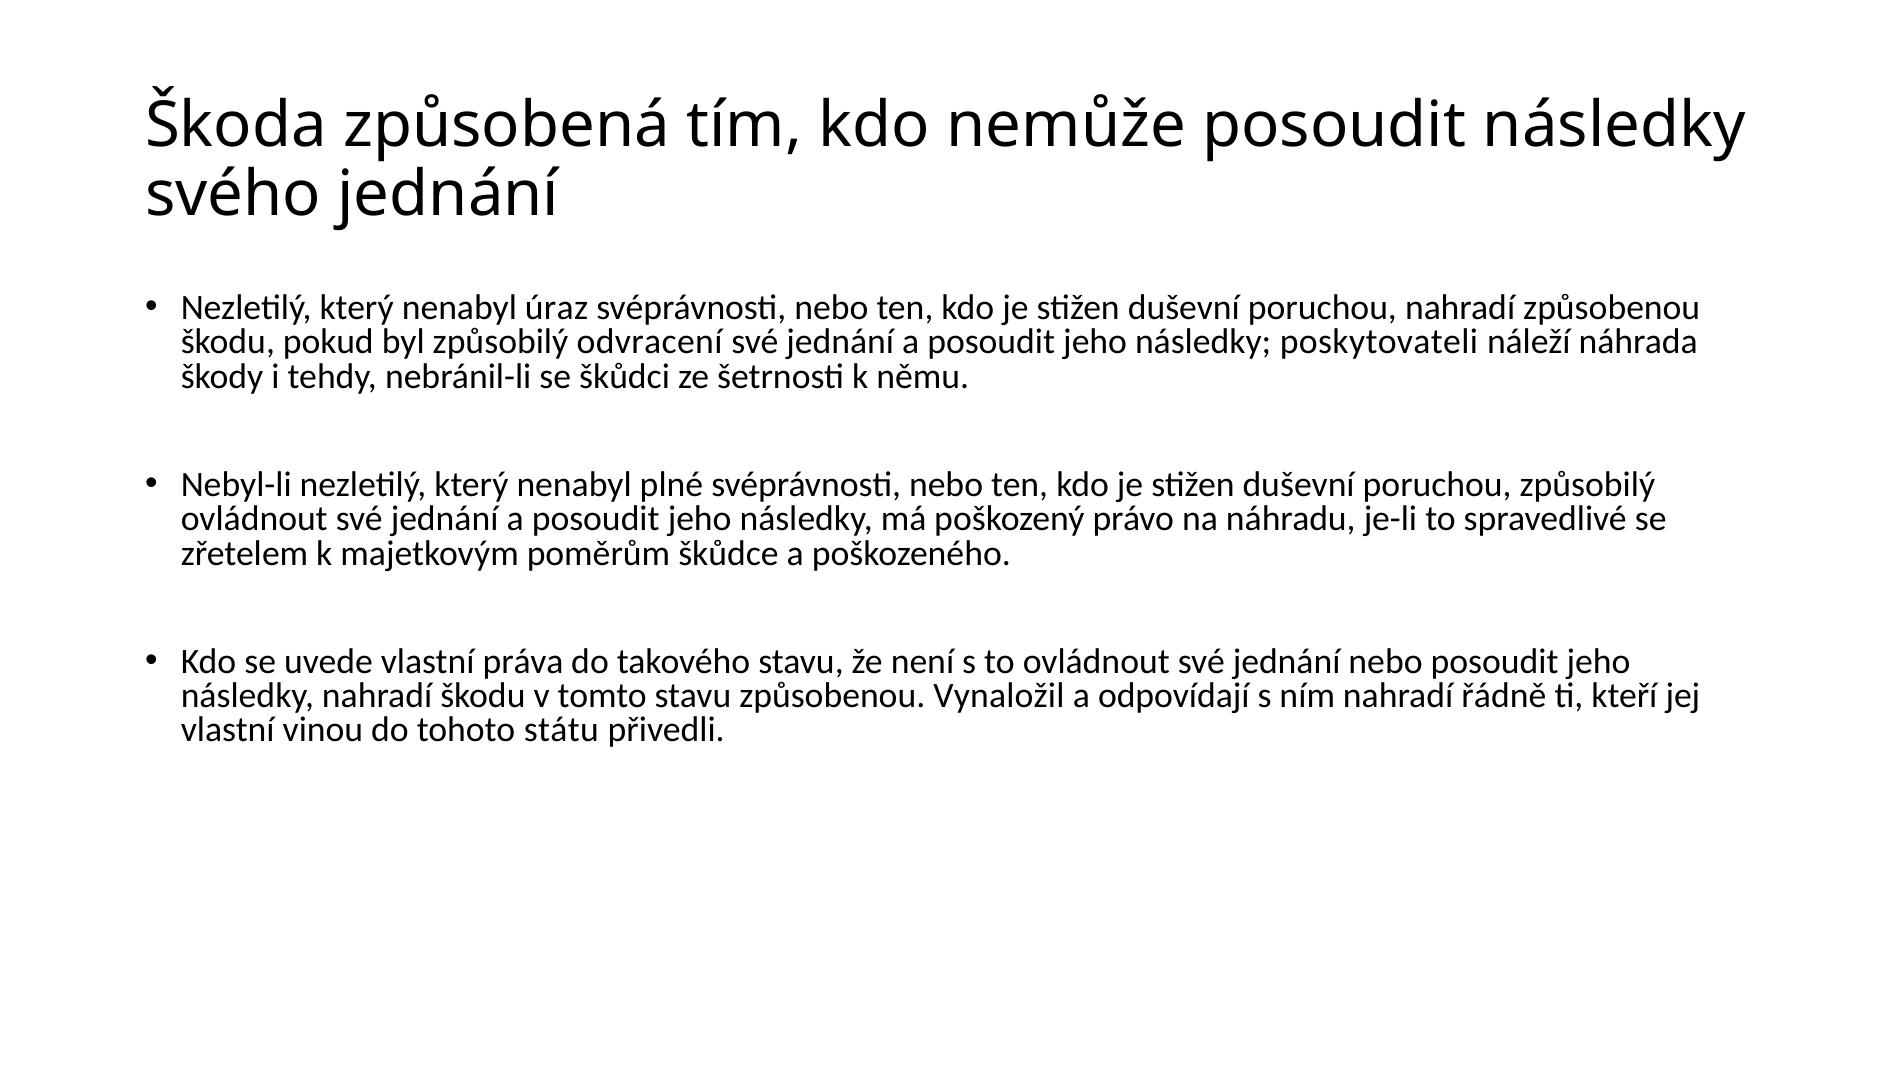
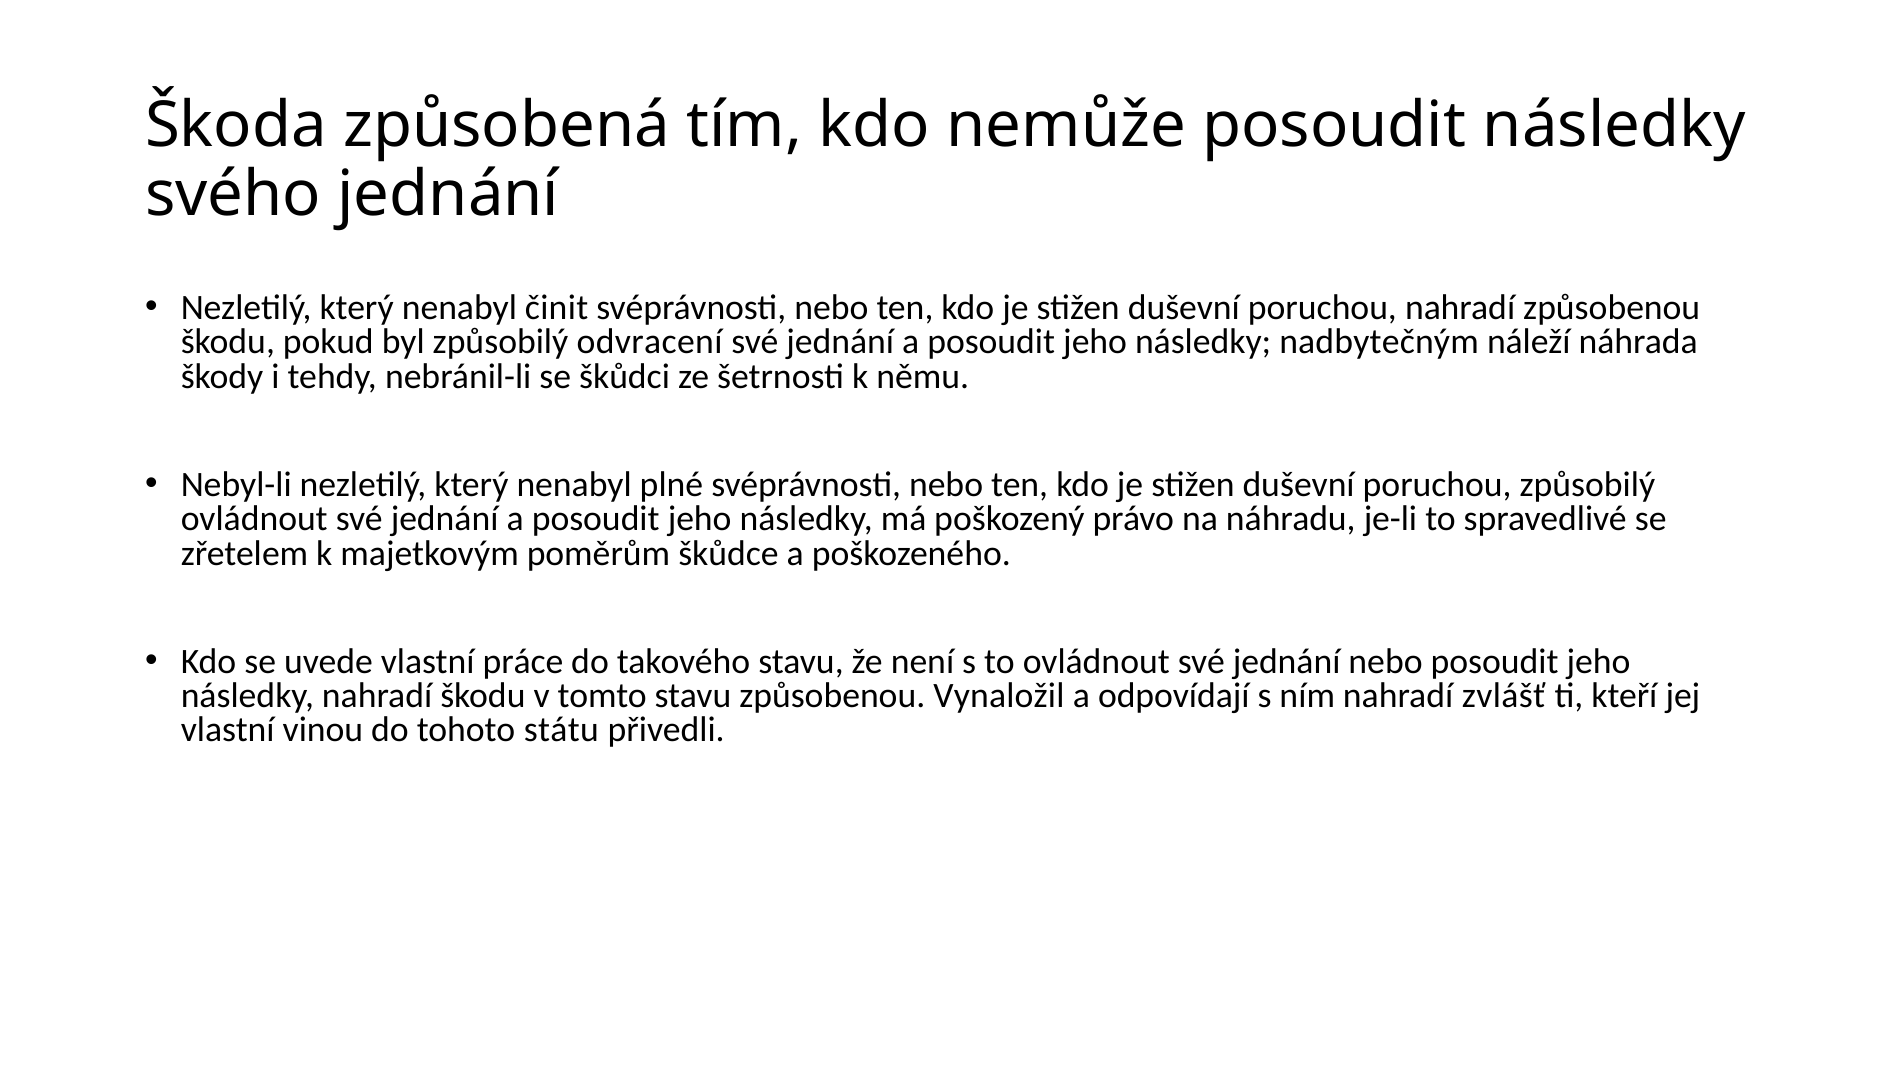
úraz: úraz -> činit (557, 308)
poskytovateli: poskytovateli -> nadbytečným (1379, 342)
práva: práva -> práce (523, 662)
řádně: řádně -> zvlášť (1504, 696)
